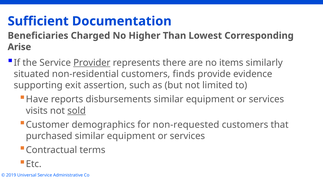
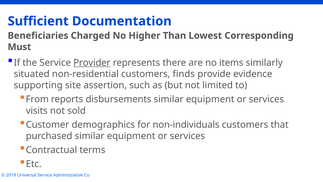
Arise: Arise -> Must (19, 47)
exit: exit -> site (73, 85)
Have: Have -> From (37, 99)
sold underline: present -> none (77, 111)
non-requested: non-requested -> non-individuals (186, 125)
